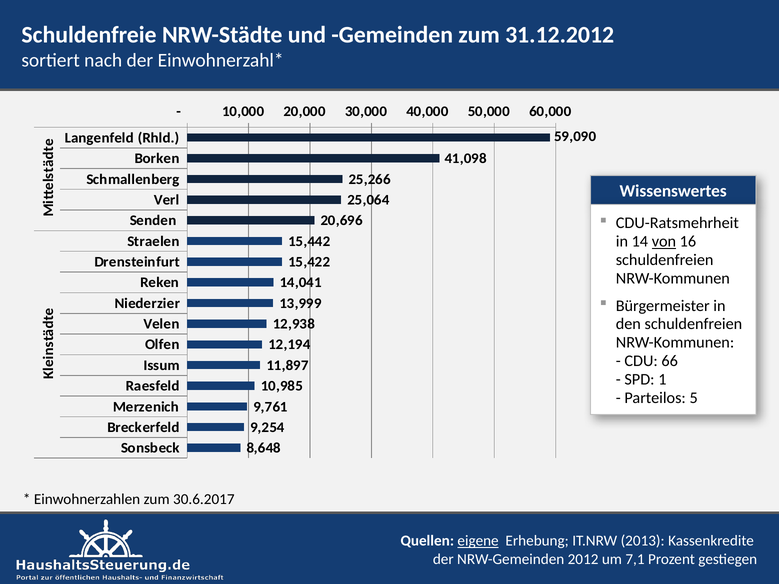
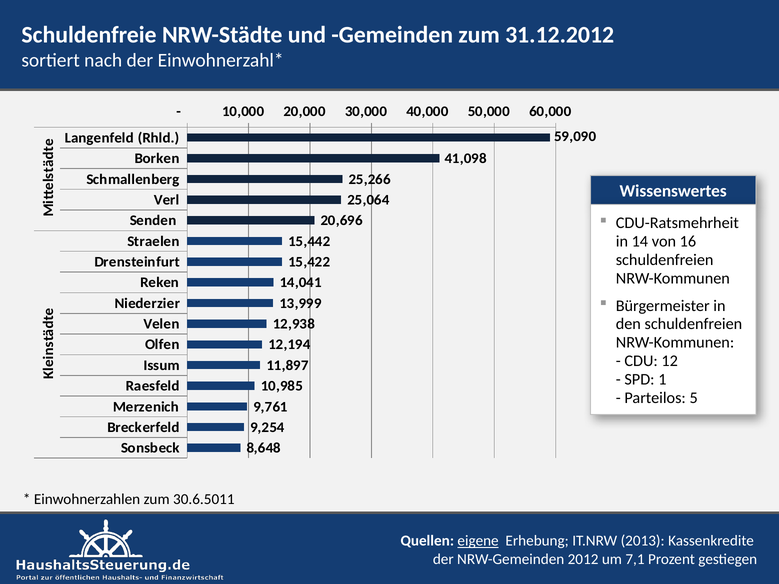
von underline: present -> none (664, 242)
66: 66 -> 12 (670, 361)
30.6.2017: 30.6.2017 -> 30.6.5011 (204, 500)
